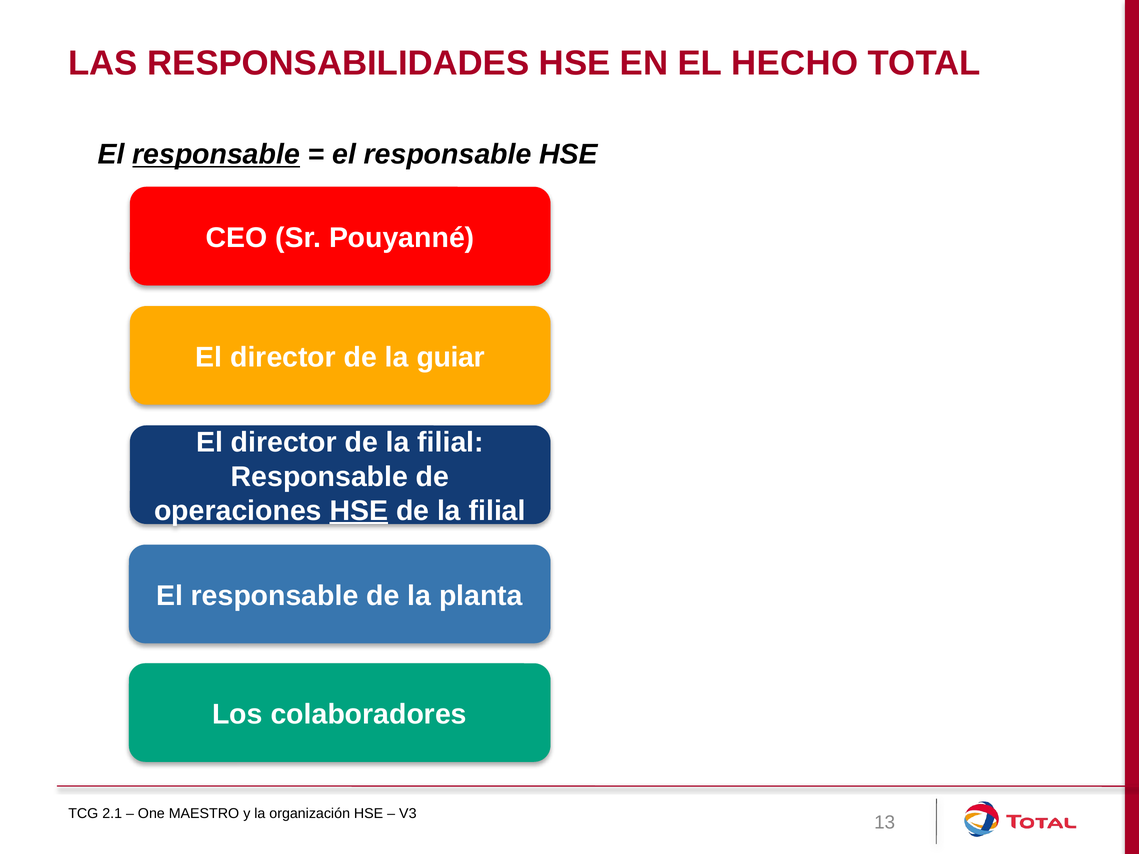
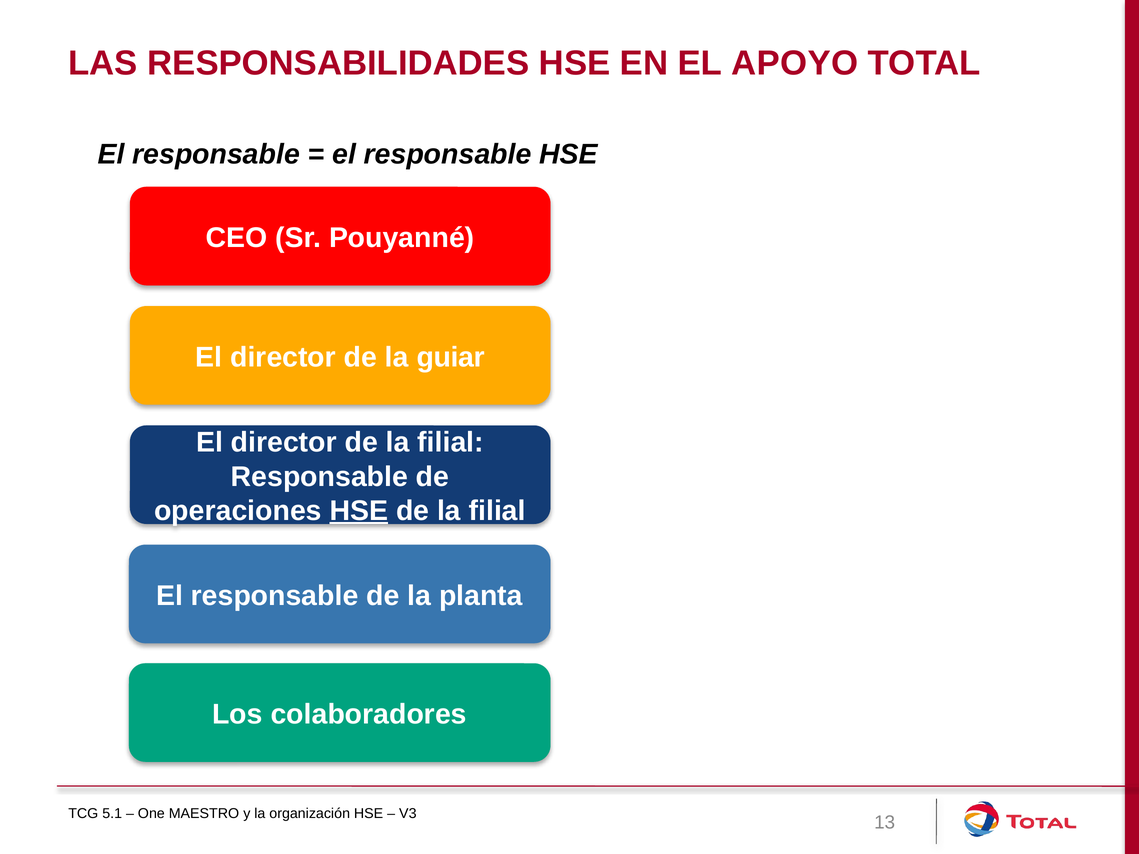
HECHO: HECHO -> APOYO (795, 63)
responsable underline: present -> none (216, 155)
2.1: 2.1 -> 5.1 (112, 814)
